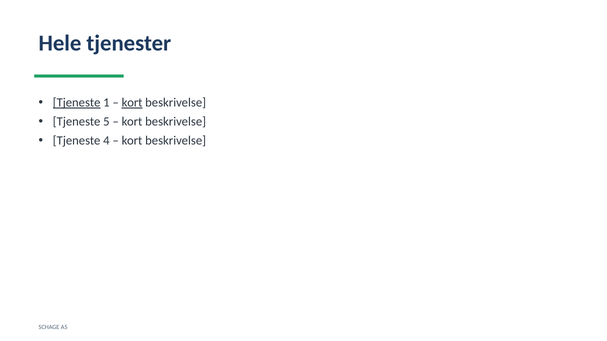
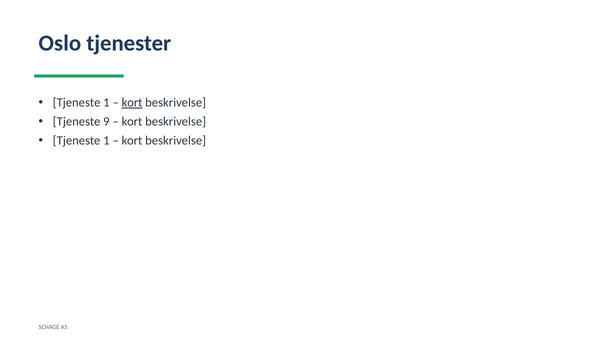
Hele: Hele -> Oslo (60, 43)
Tjeneste underline: present -> none (77, 103)
5: 5 -> 9 (106, 122)
4: 4 -> 1 (106, 141)
